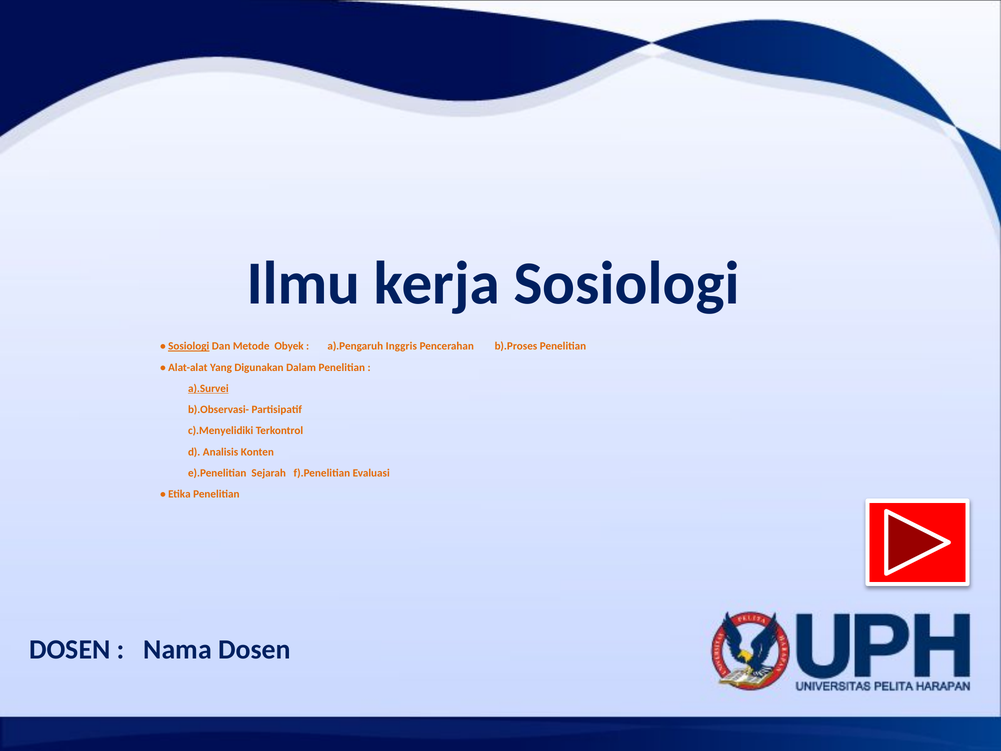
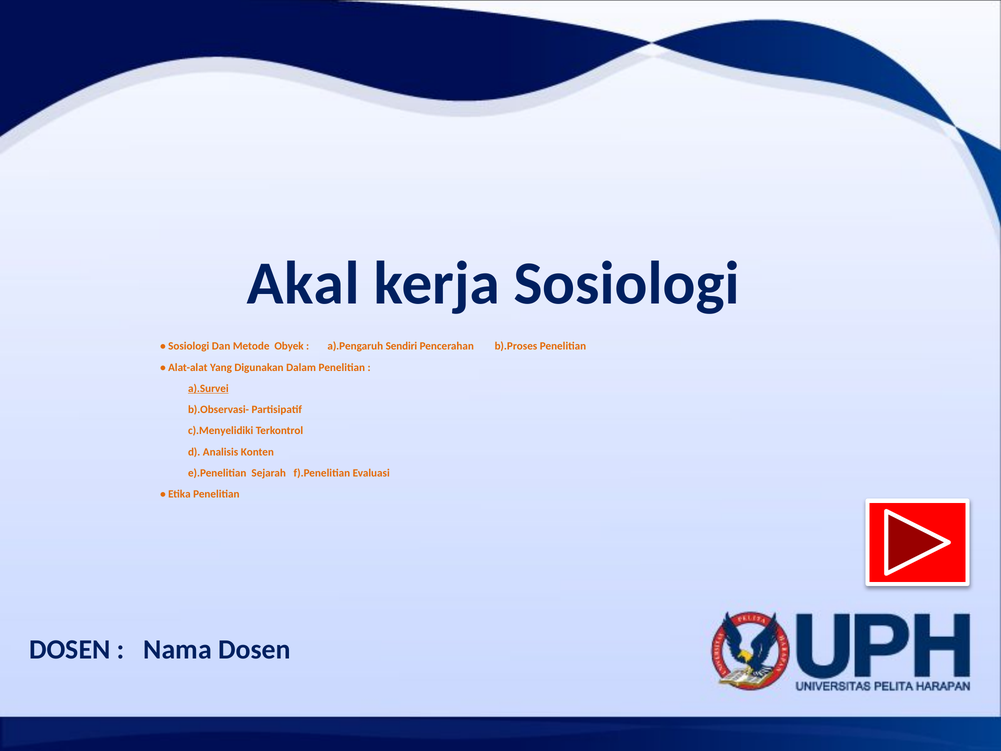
Ilmu: Ilmu -> Akal (303, 284)
Sosiologi underline: present -> none (189, 346)
Inggris: Inggris -> Sendiri (401, 346)
